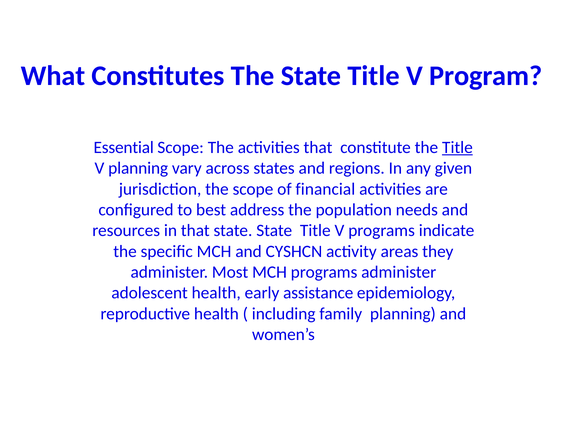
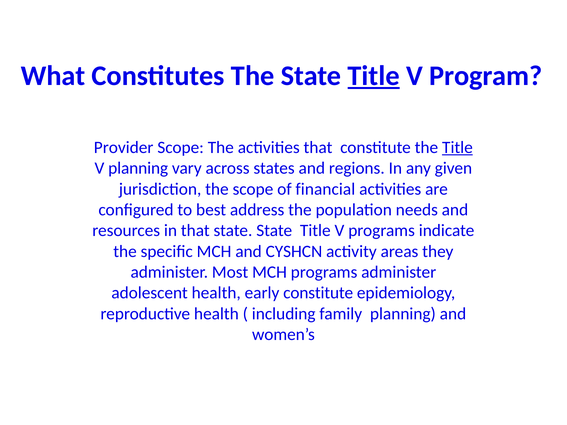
Title underline: none -> present (374, 76)
Essential: Essential -> Provider (124, 148)
early assistance: assistance -> constitute (318, 293)
